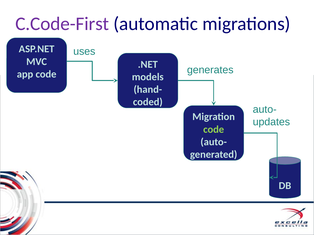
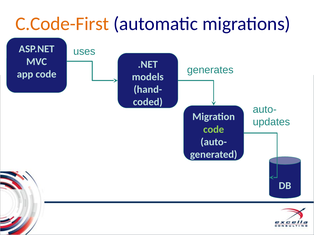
C.Code-First colour: purple -> orange (62, 24)
